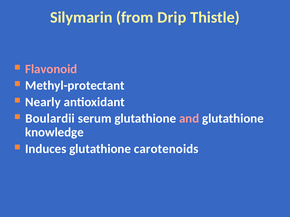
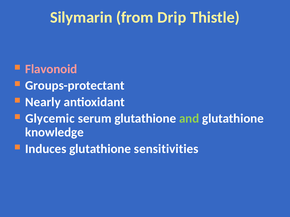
Methyl-protectant: Methyl-protectant -> Groups-protectant (75, 86)
Boulardii: Boulardii -> Glycemic (50, 119)
and colour: pink -> light green (189, 119)
carotenoids: carotenoids -> sensitivities (166, 149)
